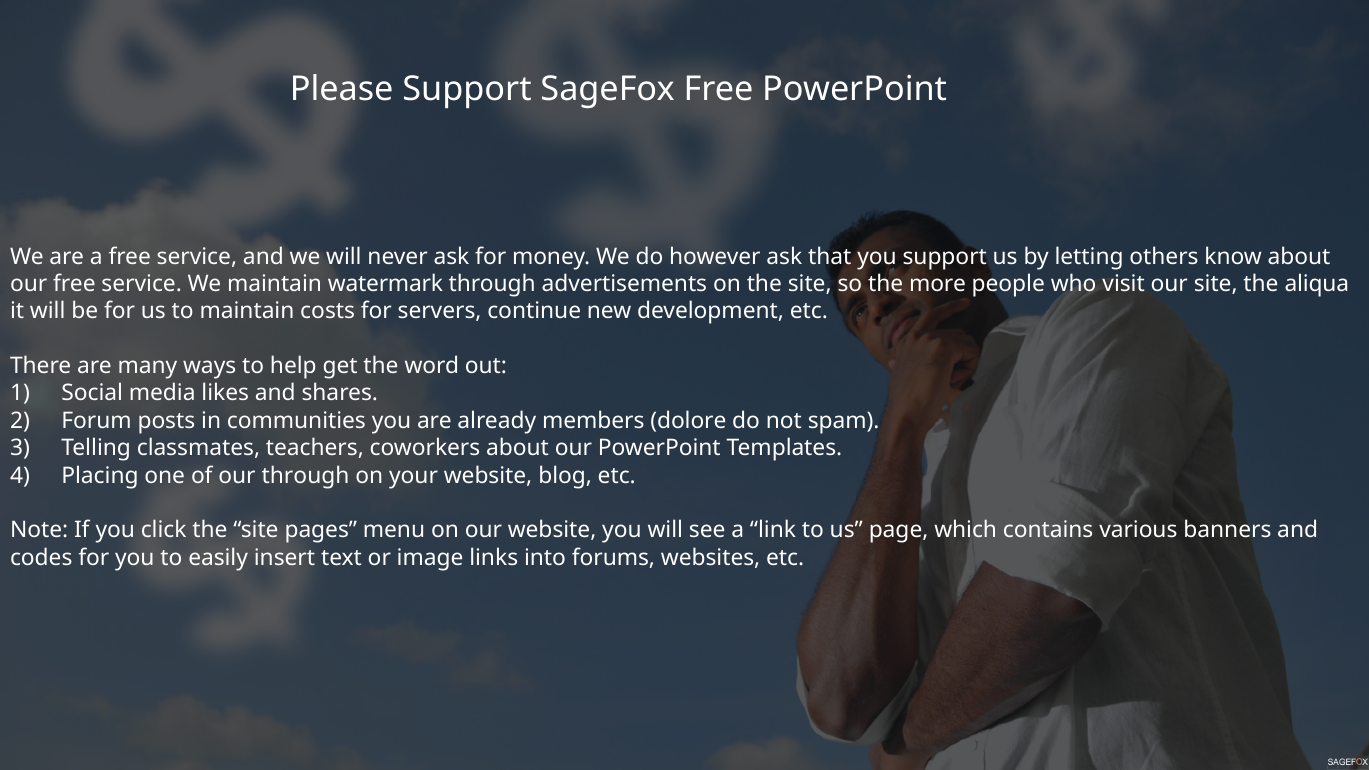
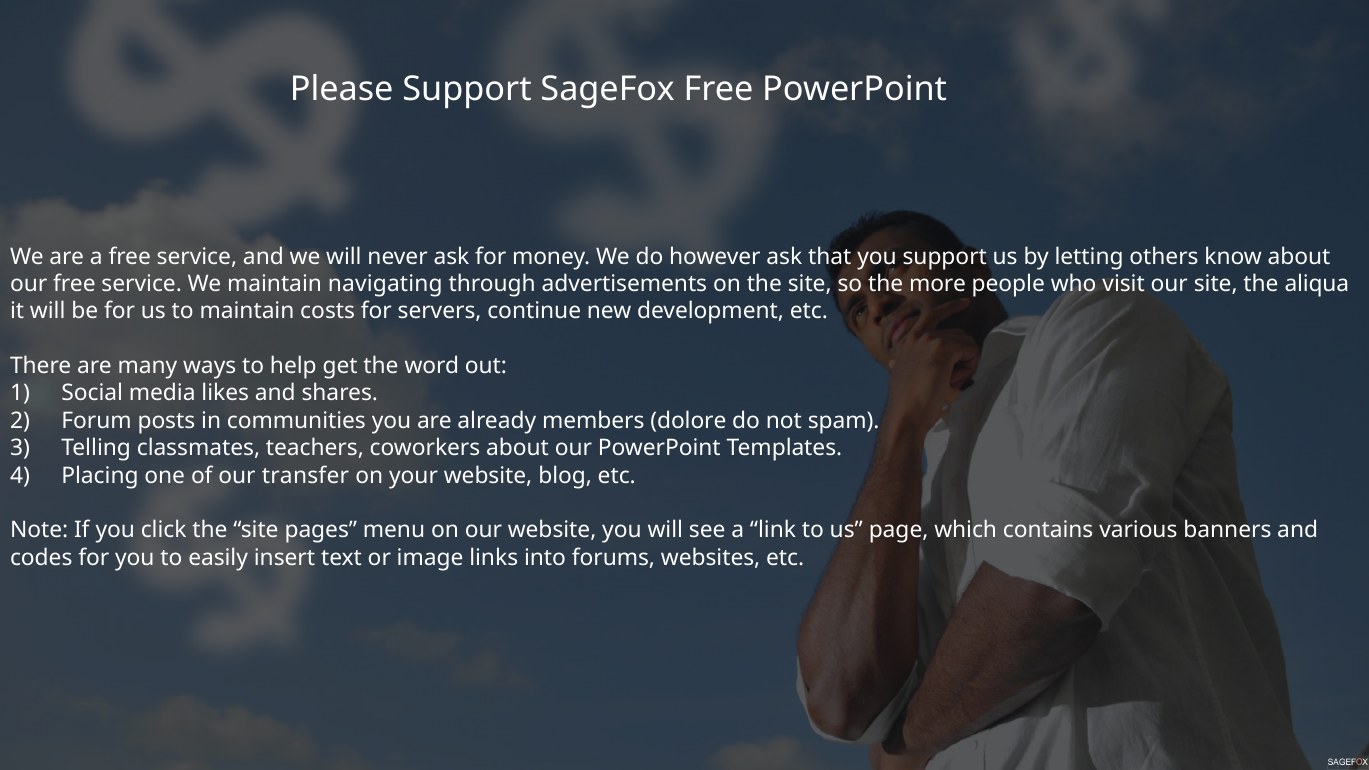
watermark: watermark -> navigating (385, 284)
our through: through -> transfer (305, 476)
